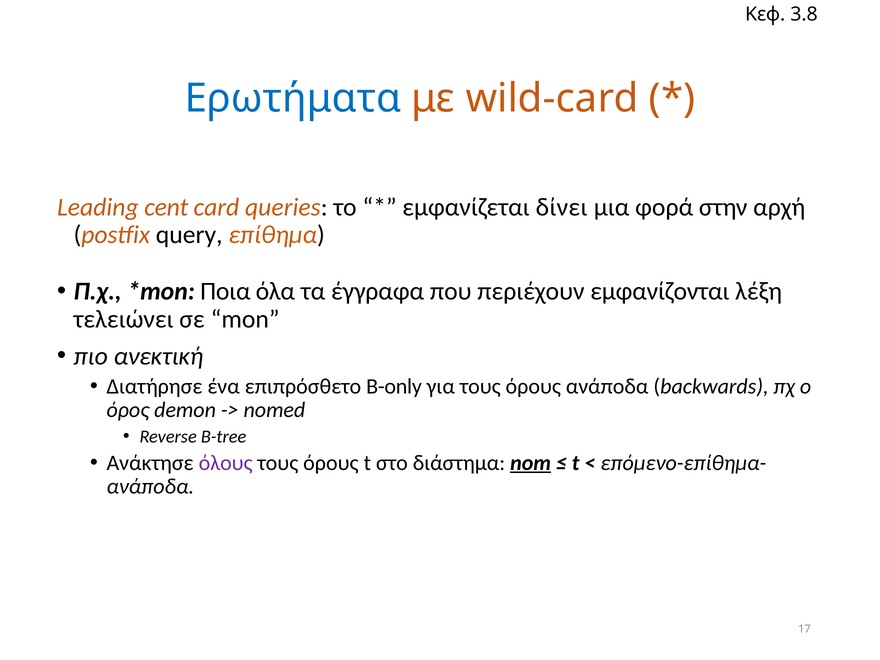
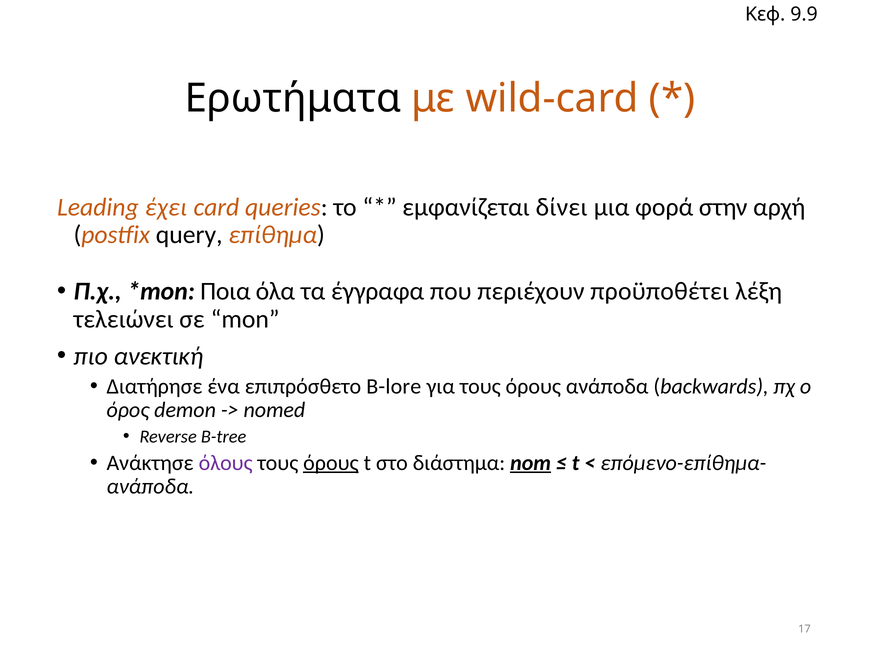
3.8: 3.8 -> 9.9 (804, 14)
Ερωτήματα colour: blue -> black (293, 99)
cent: cent -> έχει (166, 207)
εμφανίζονται: εμφανίζονται -> προϋποθέτει (660, 291)
B-only: B-only -> B-lore (394, 386)
όρους underline: none -> present (331, 463)
